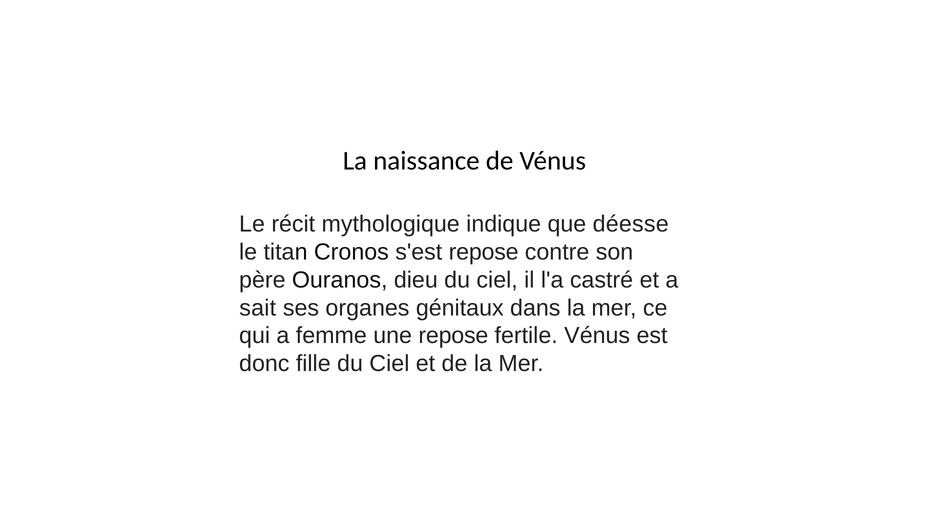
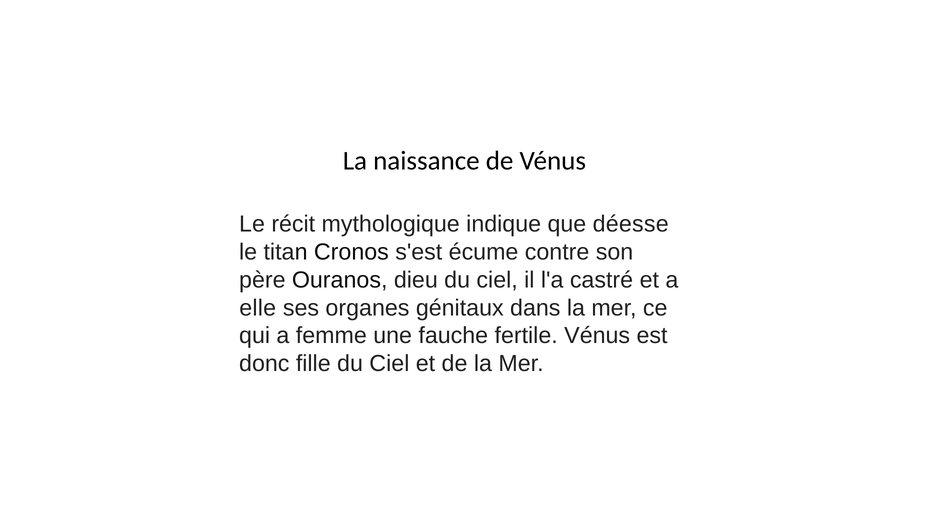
s'est repose: repose -> écume (484, 252)
sait: sait -> elle (258, 308)
une repose: repose -> fauche (453, 335)
